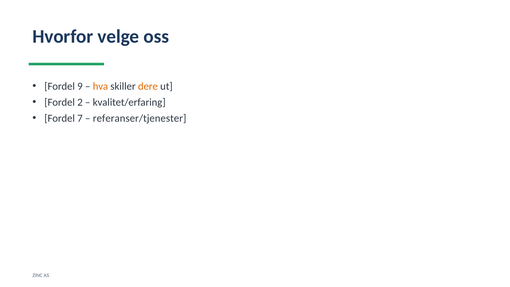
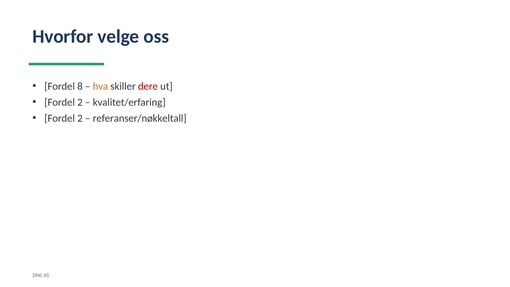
9: 9 -> 8 (80, 86)
dere colour: orange -> red (148, 86)
7: 7 -> 2 (80, 118)
referanser/tjenester: referanser/tjenester -> referanser/nøkkeltall (140, 118)
